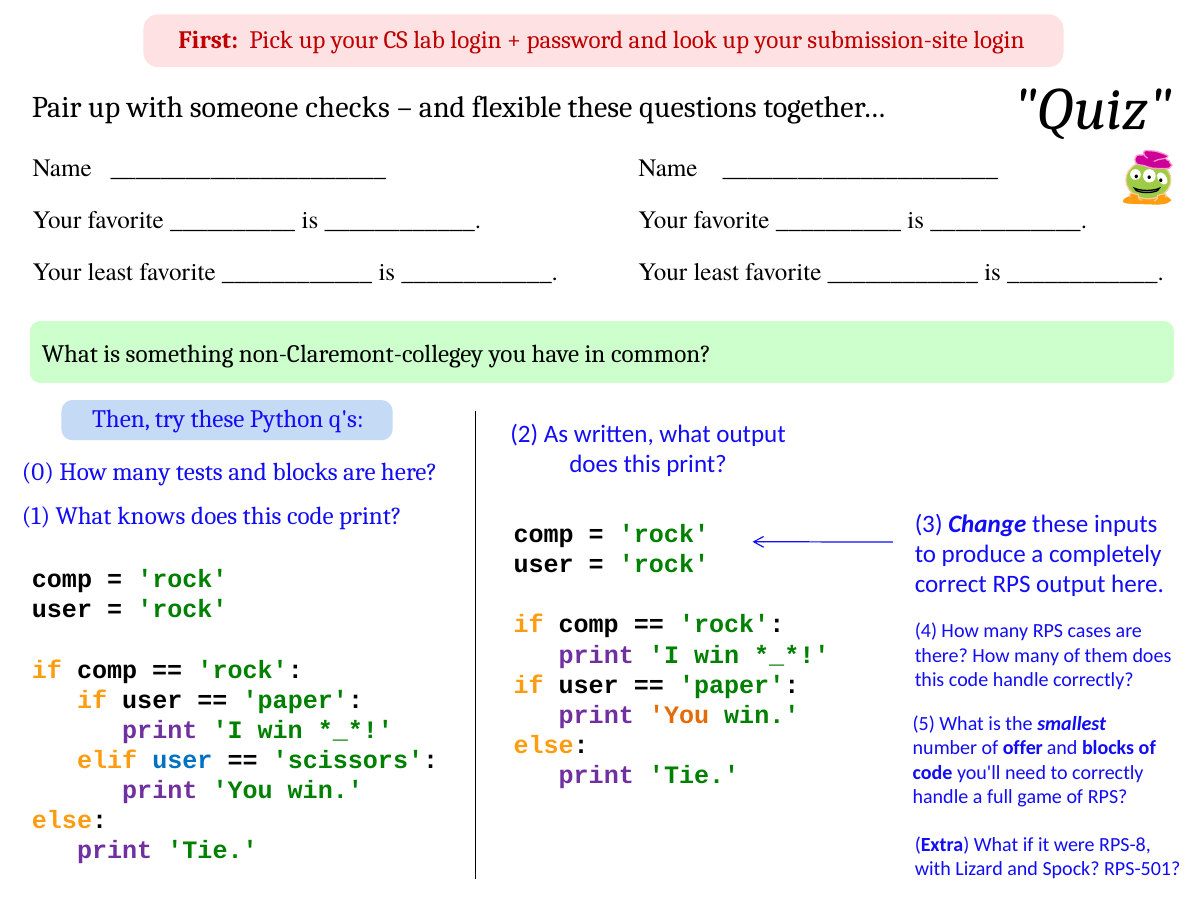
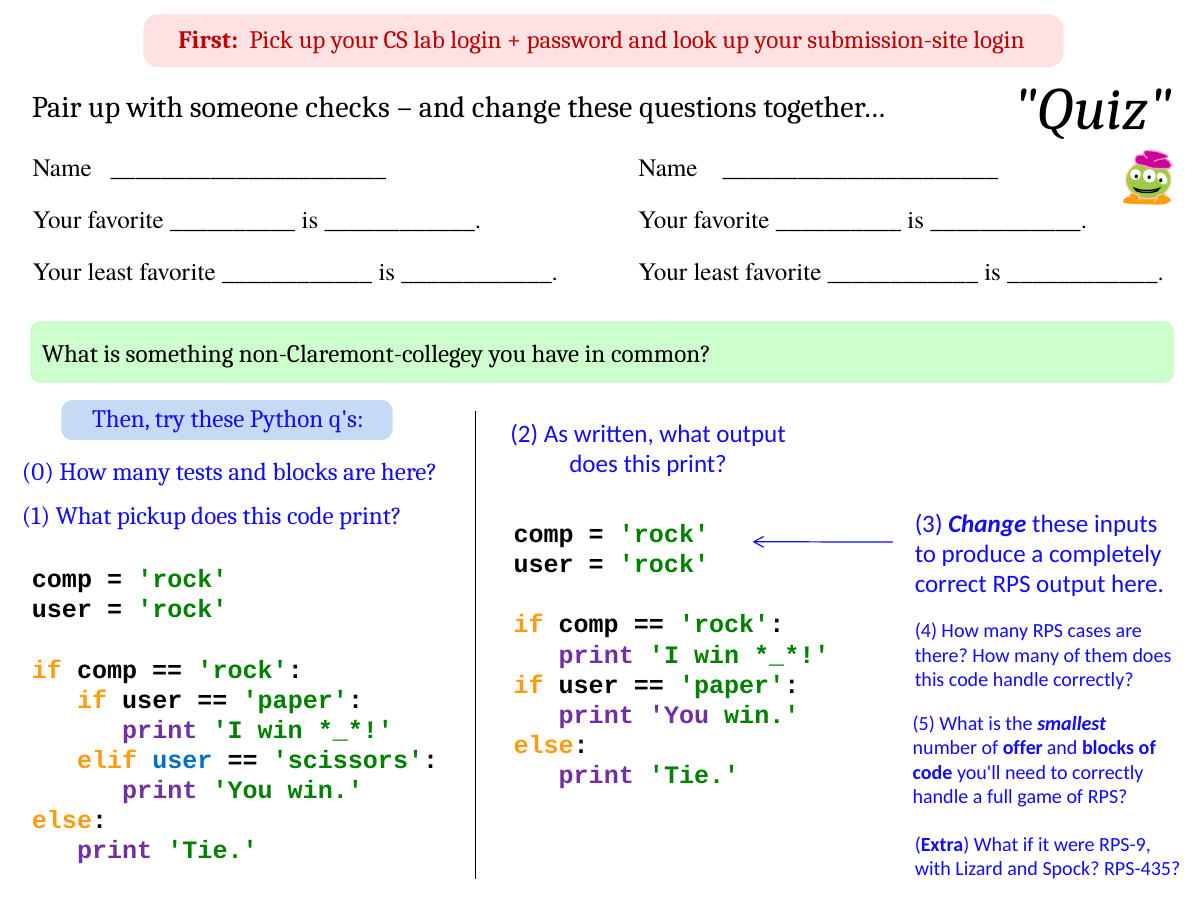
and flexible: flexible -> change (516, 108)
knows: knows -> pickup (152, 516)
You colour: orange -> purple (679, 715)
RPS-8: RPS-8 -> RPS-9 (1125, 845)
RPS-501: RPS-501 -> RPS-435 (1142, 869)
